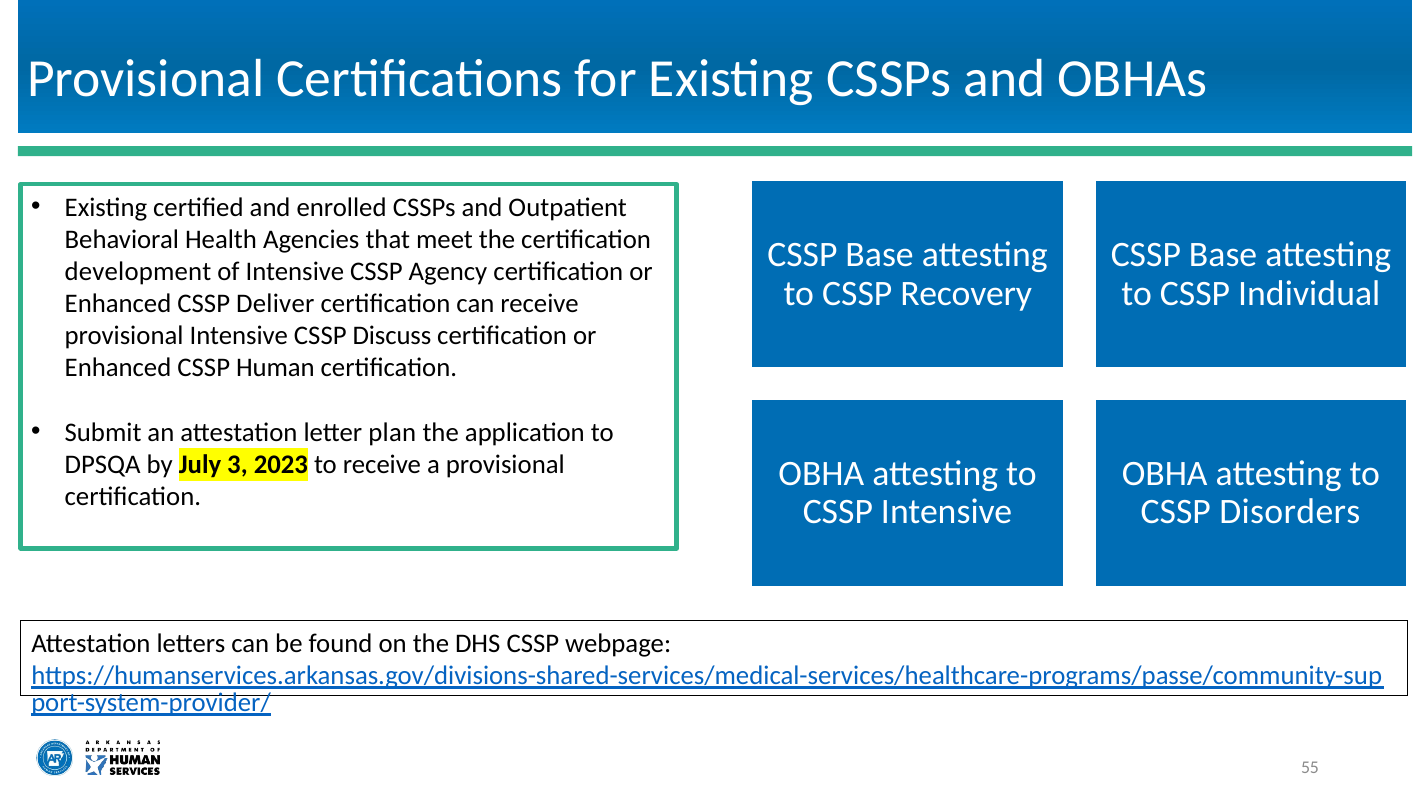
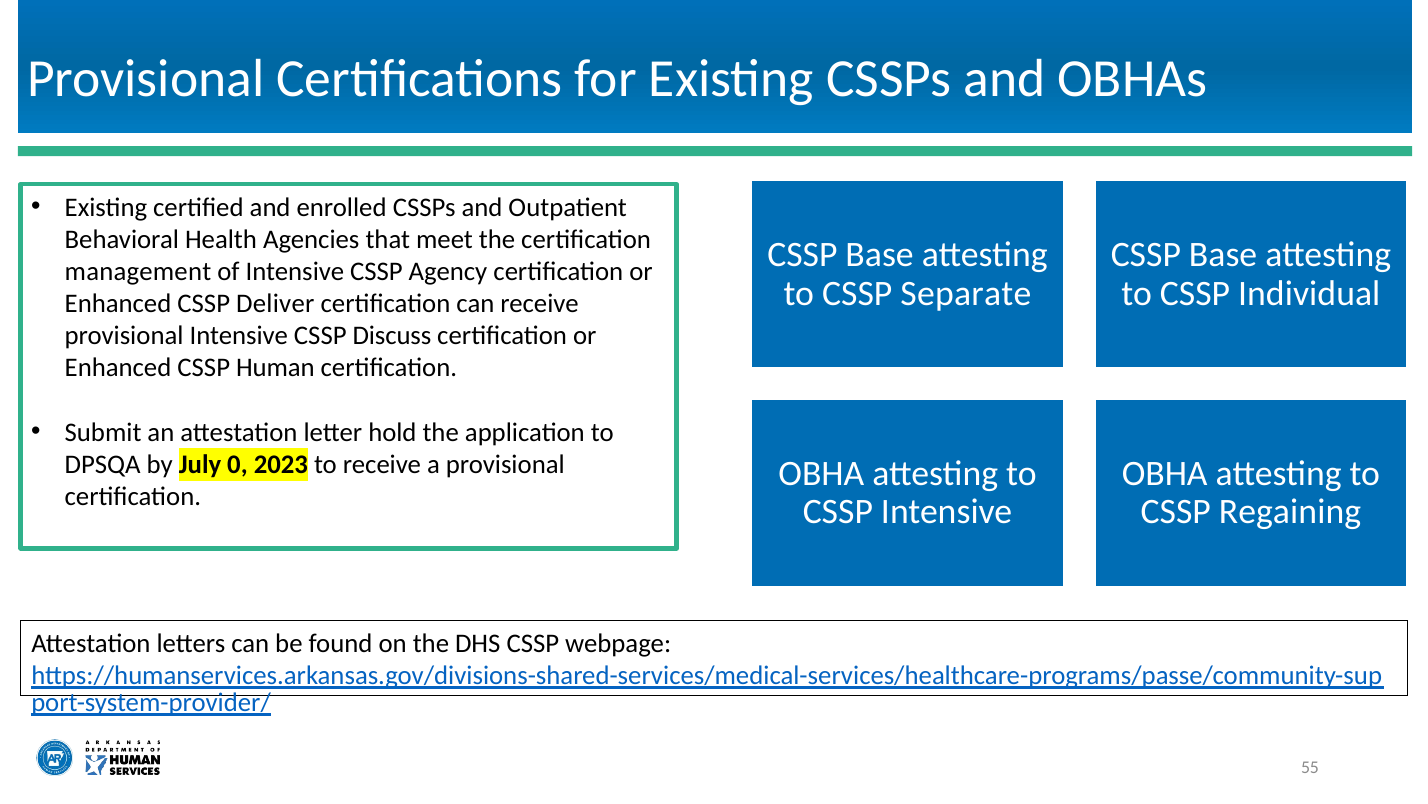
development: development -> management (138, 271)
Recovery: Recovery -> Separate (966, 293)
plan: plan -> hold (392, 432)
3: 3 -> 0 (237, 464)
Disorders: Disorders -> Regaining (1290, 512)
